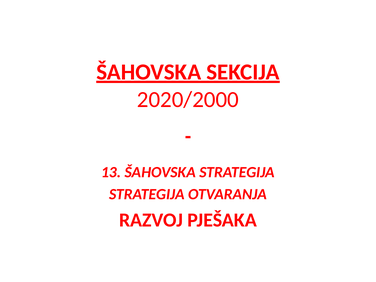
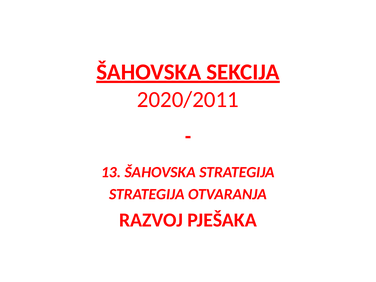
2020/2000: 2020/2000 -> 2020/2011 (188, 100)
